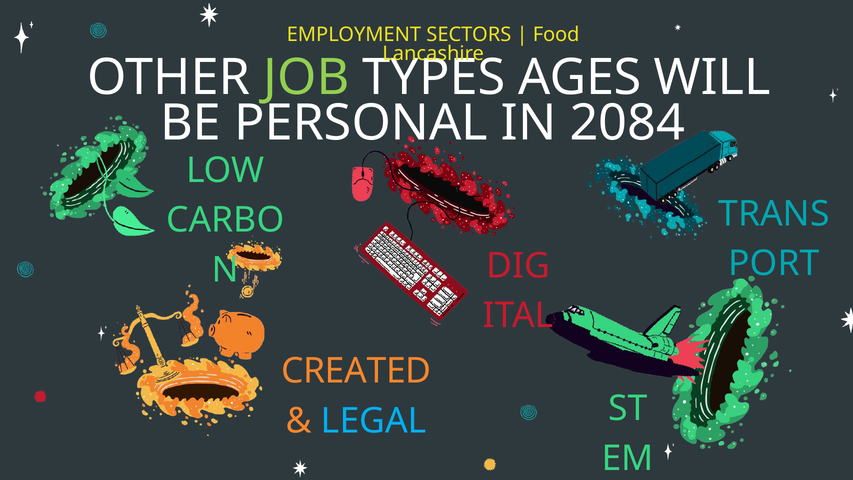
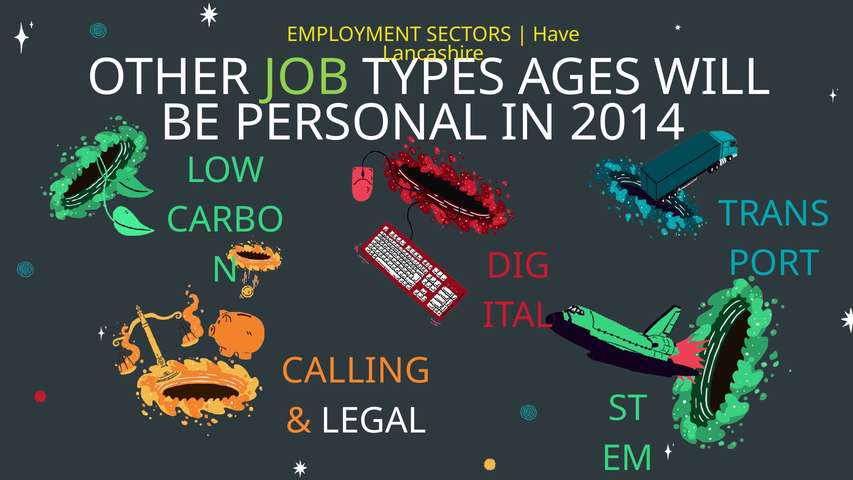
Food: Food -> Have (556, 35)
2084: 2084 -> 2014 (627, 123)
CREATED: CREATED -> CALLING (356, 371)
LEGAL colour: light blue -> white (374, 421)
